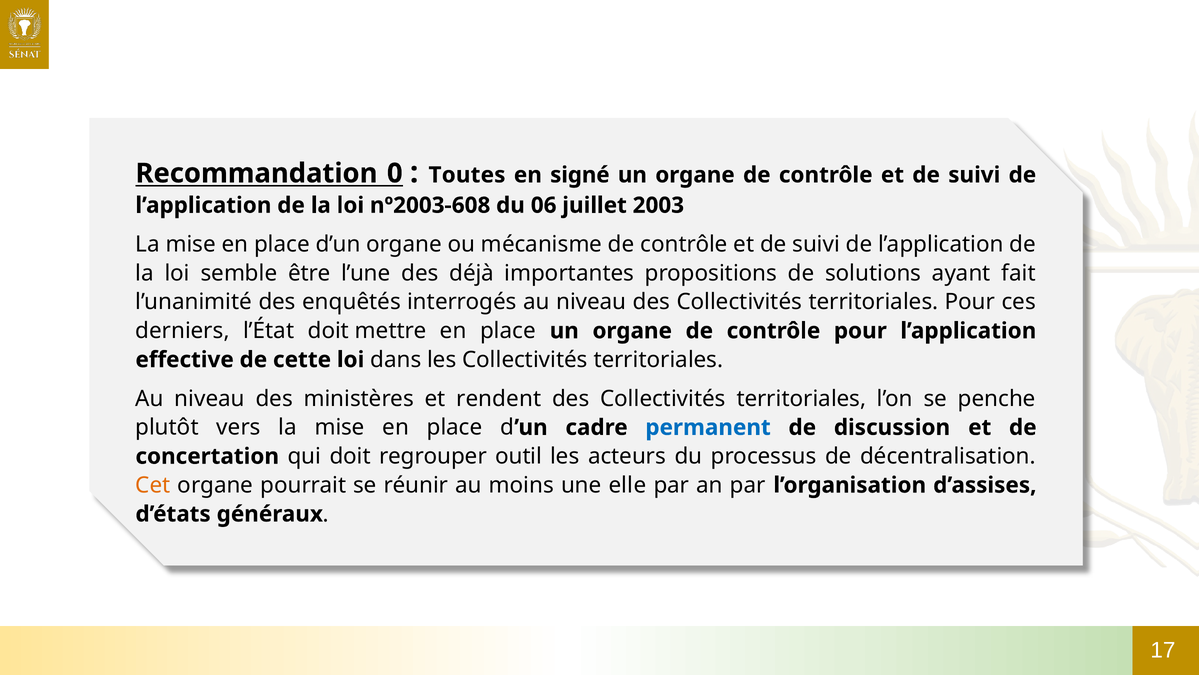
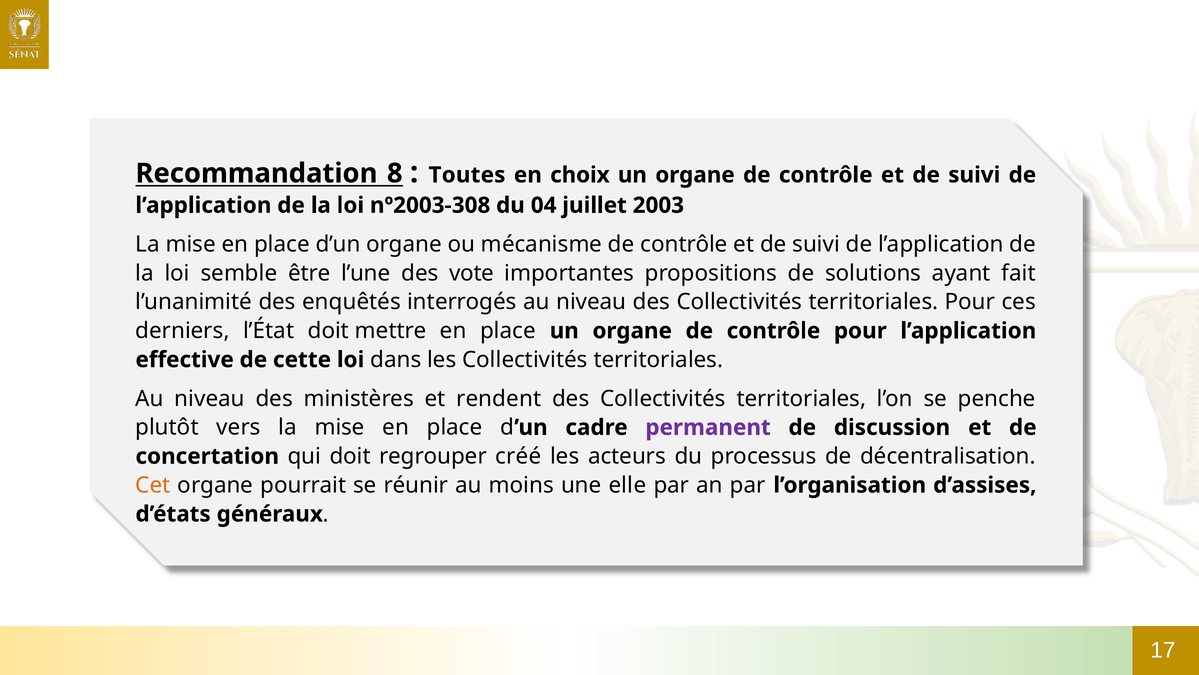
0: 0 -> 8 (395, 173)
signé: signé -> choix (580, 175)
nº2003-608: nº2003-608 -> nº2003-308 (430, 205)
06: 06 -> 04 (544, 205)
déjà: déjà -> vote (472, 273)
permanent colour: blue -> purple (708, 427)
outil: outil -> créé (518, 456)
